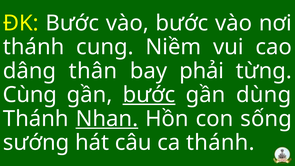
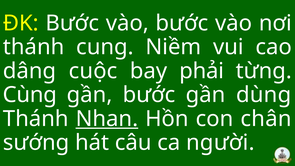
thân: thân -> cuộc (93, 71)
bước underline: present -> none (149, 95)
sống: sống -> chân (266, 119)
ca thánh: thánh -> người (220, 143)
